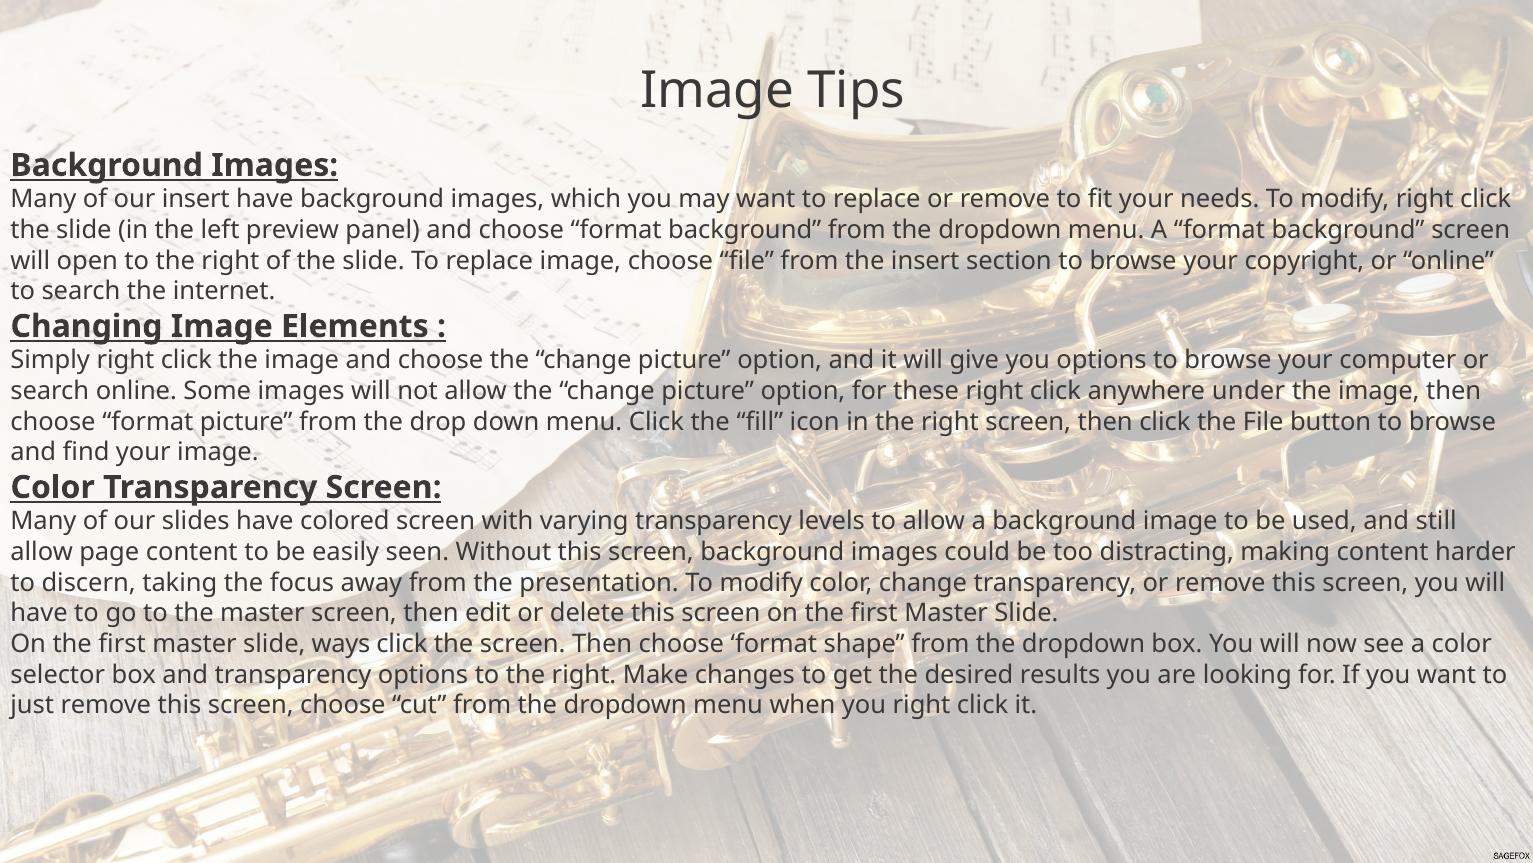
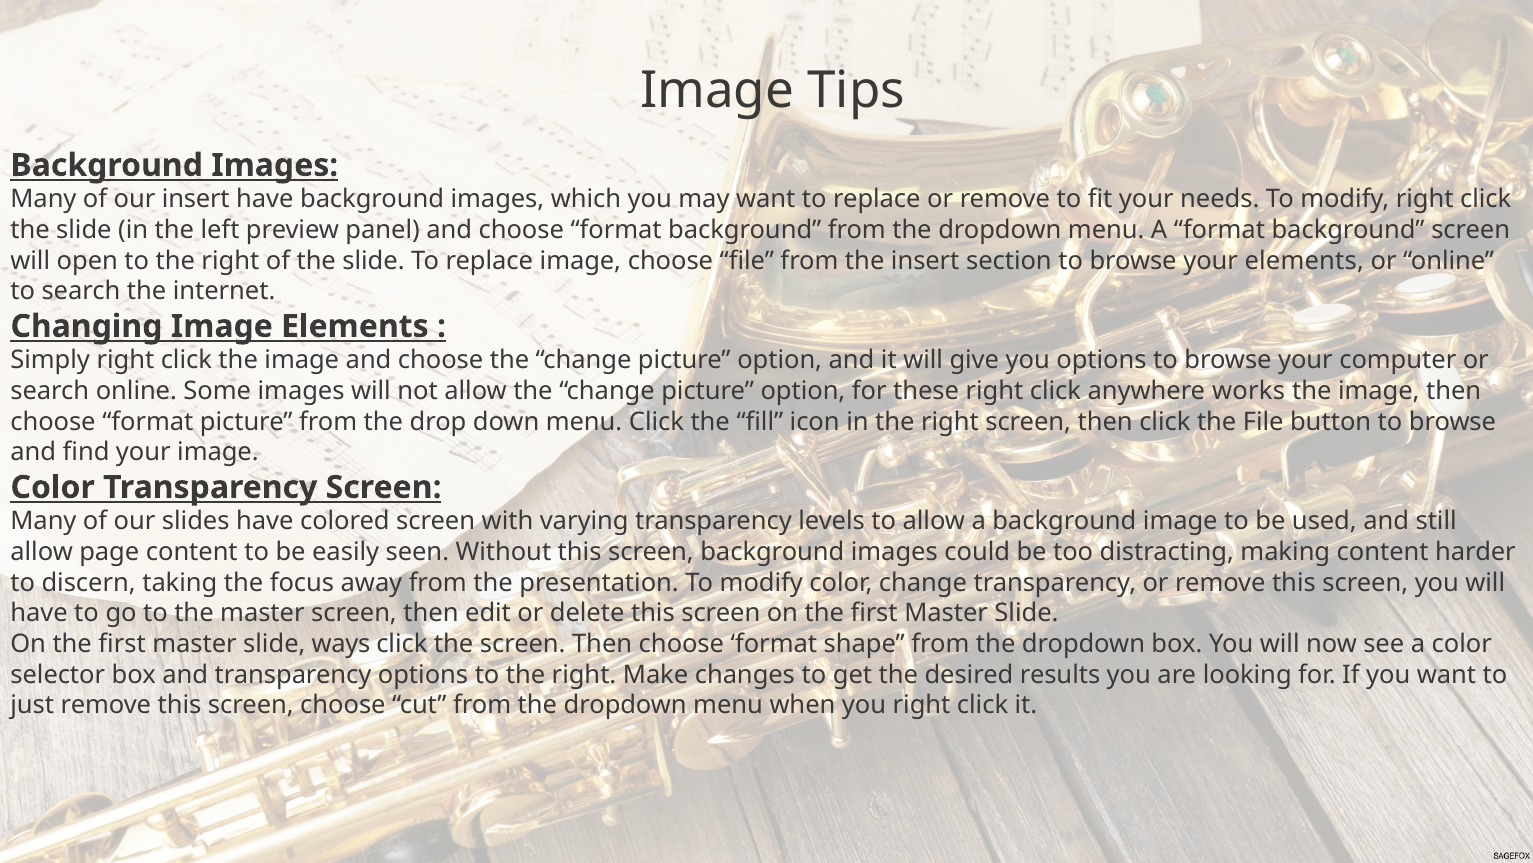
your copyright: copyright -> elements (1304, 260)
under: under -> works (1249, 391)
